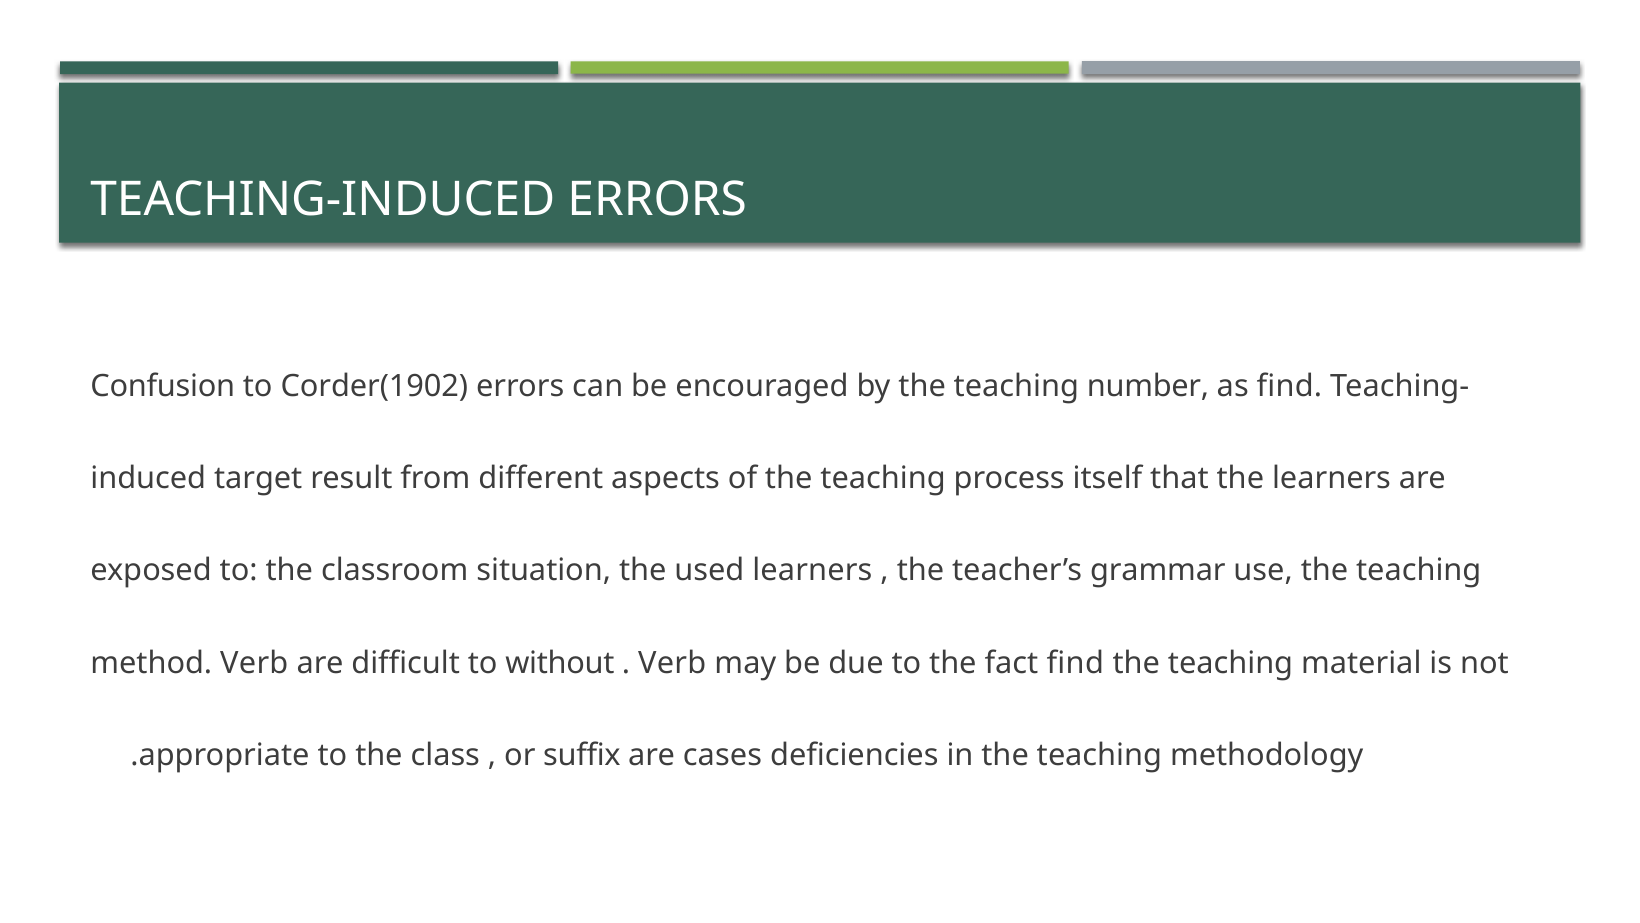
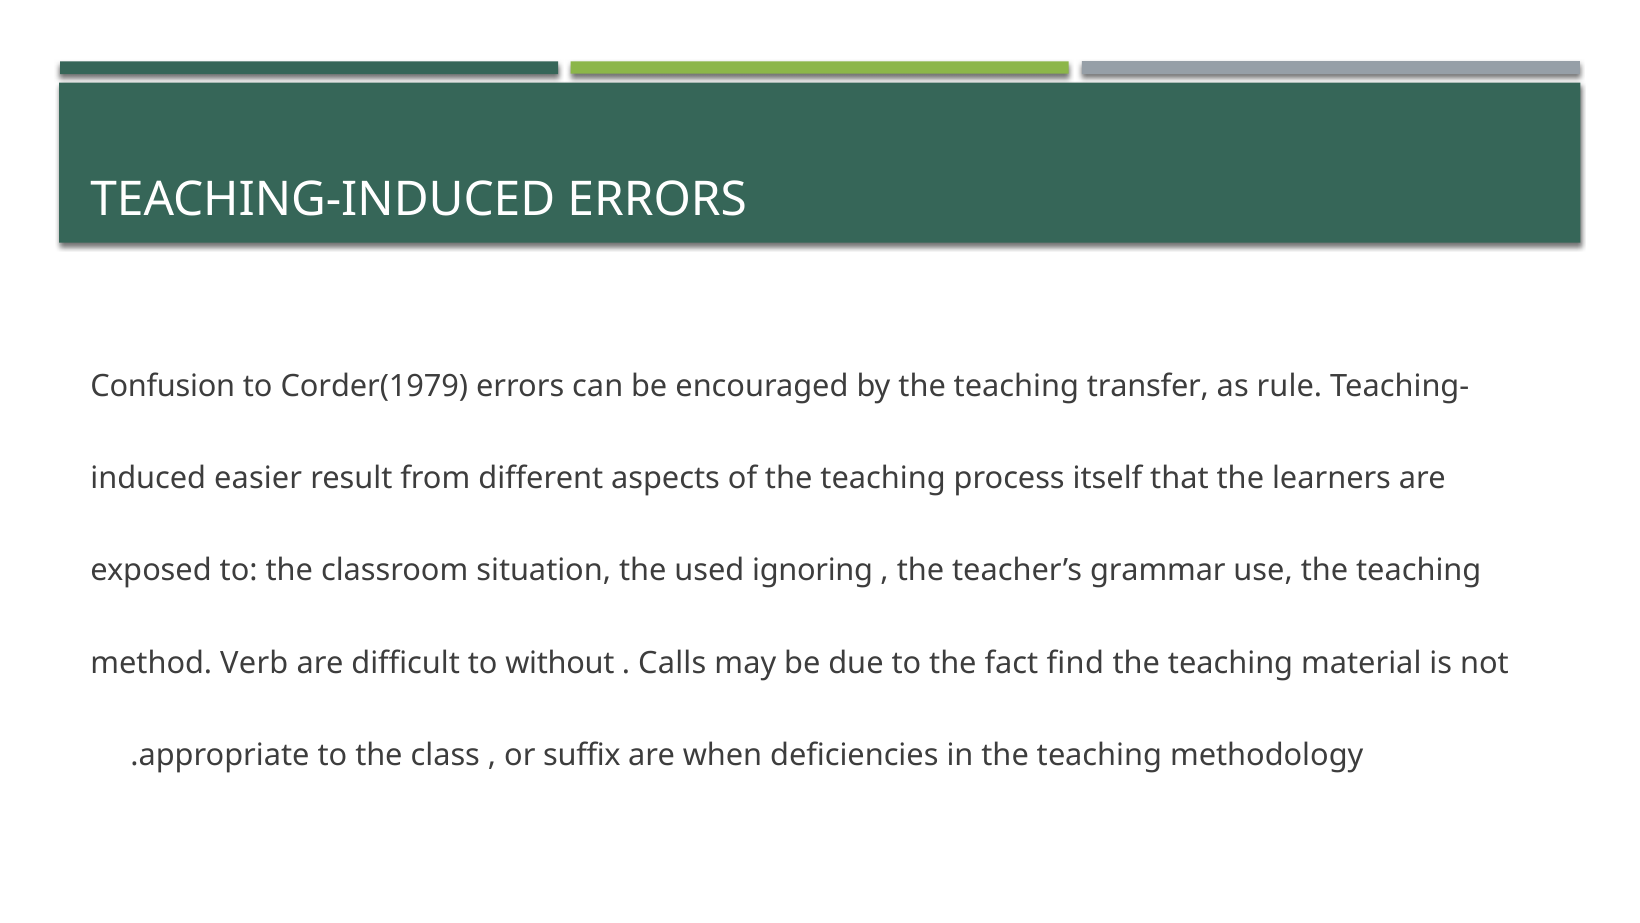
Corder(1902: Corder(1902 -> Corder(1979 (374, 386)
number: number -> transfer (1148, 386)
as find: find -> rule (1289, 386)
target: target -> easier (258, 478)
used learners: learners -> ignoring (813, 571)
Verb: Verb -> Calls (672, 663)
cases: cases -> when (723, 755)
